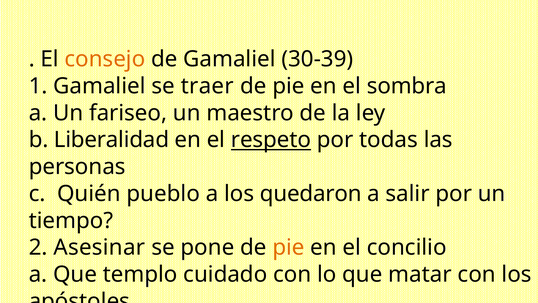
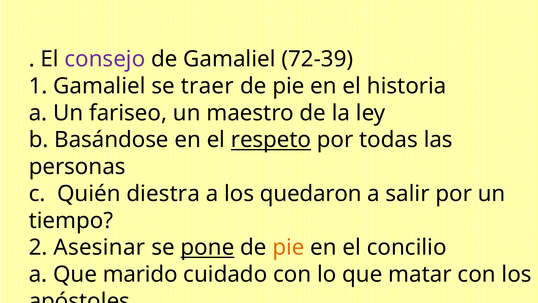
consejo colour: orange -> purple (105, 59)
30-39: 30-39 -> 72-39 (317, 59)
sombra: sombra -> historia (407, 86)
Liberalidad: Liberalidad -> Basándose (111, 140)
pueblo: pueblo -> diestra (163, 193)
pone underline: none -> present (207, 247)
templo: templo -> marido (140, 274)
